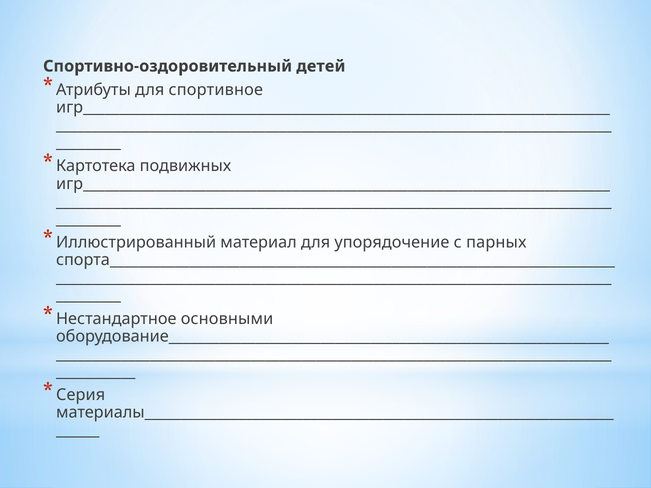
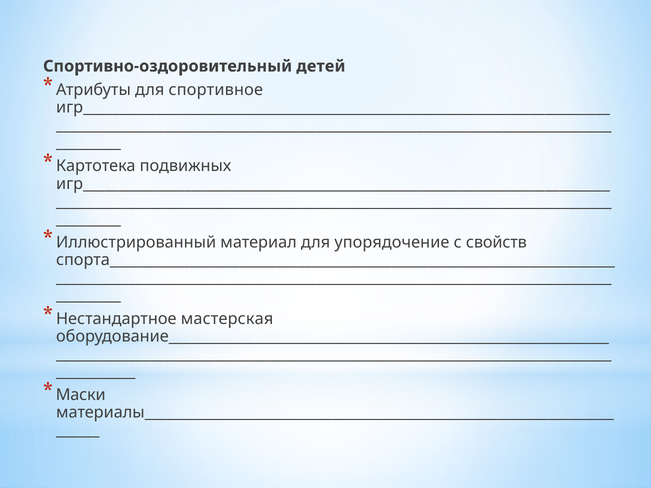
парных: парных -> свойств (496, 242)
основными: основными -> мастерская (227, 319)
Серия: Серия -> Маски (81, 395)
